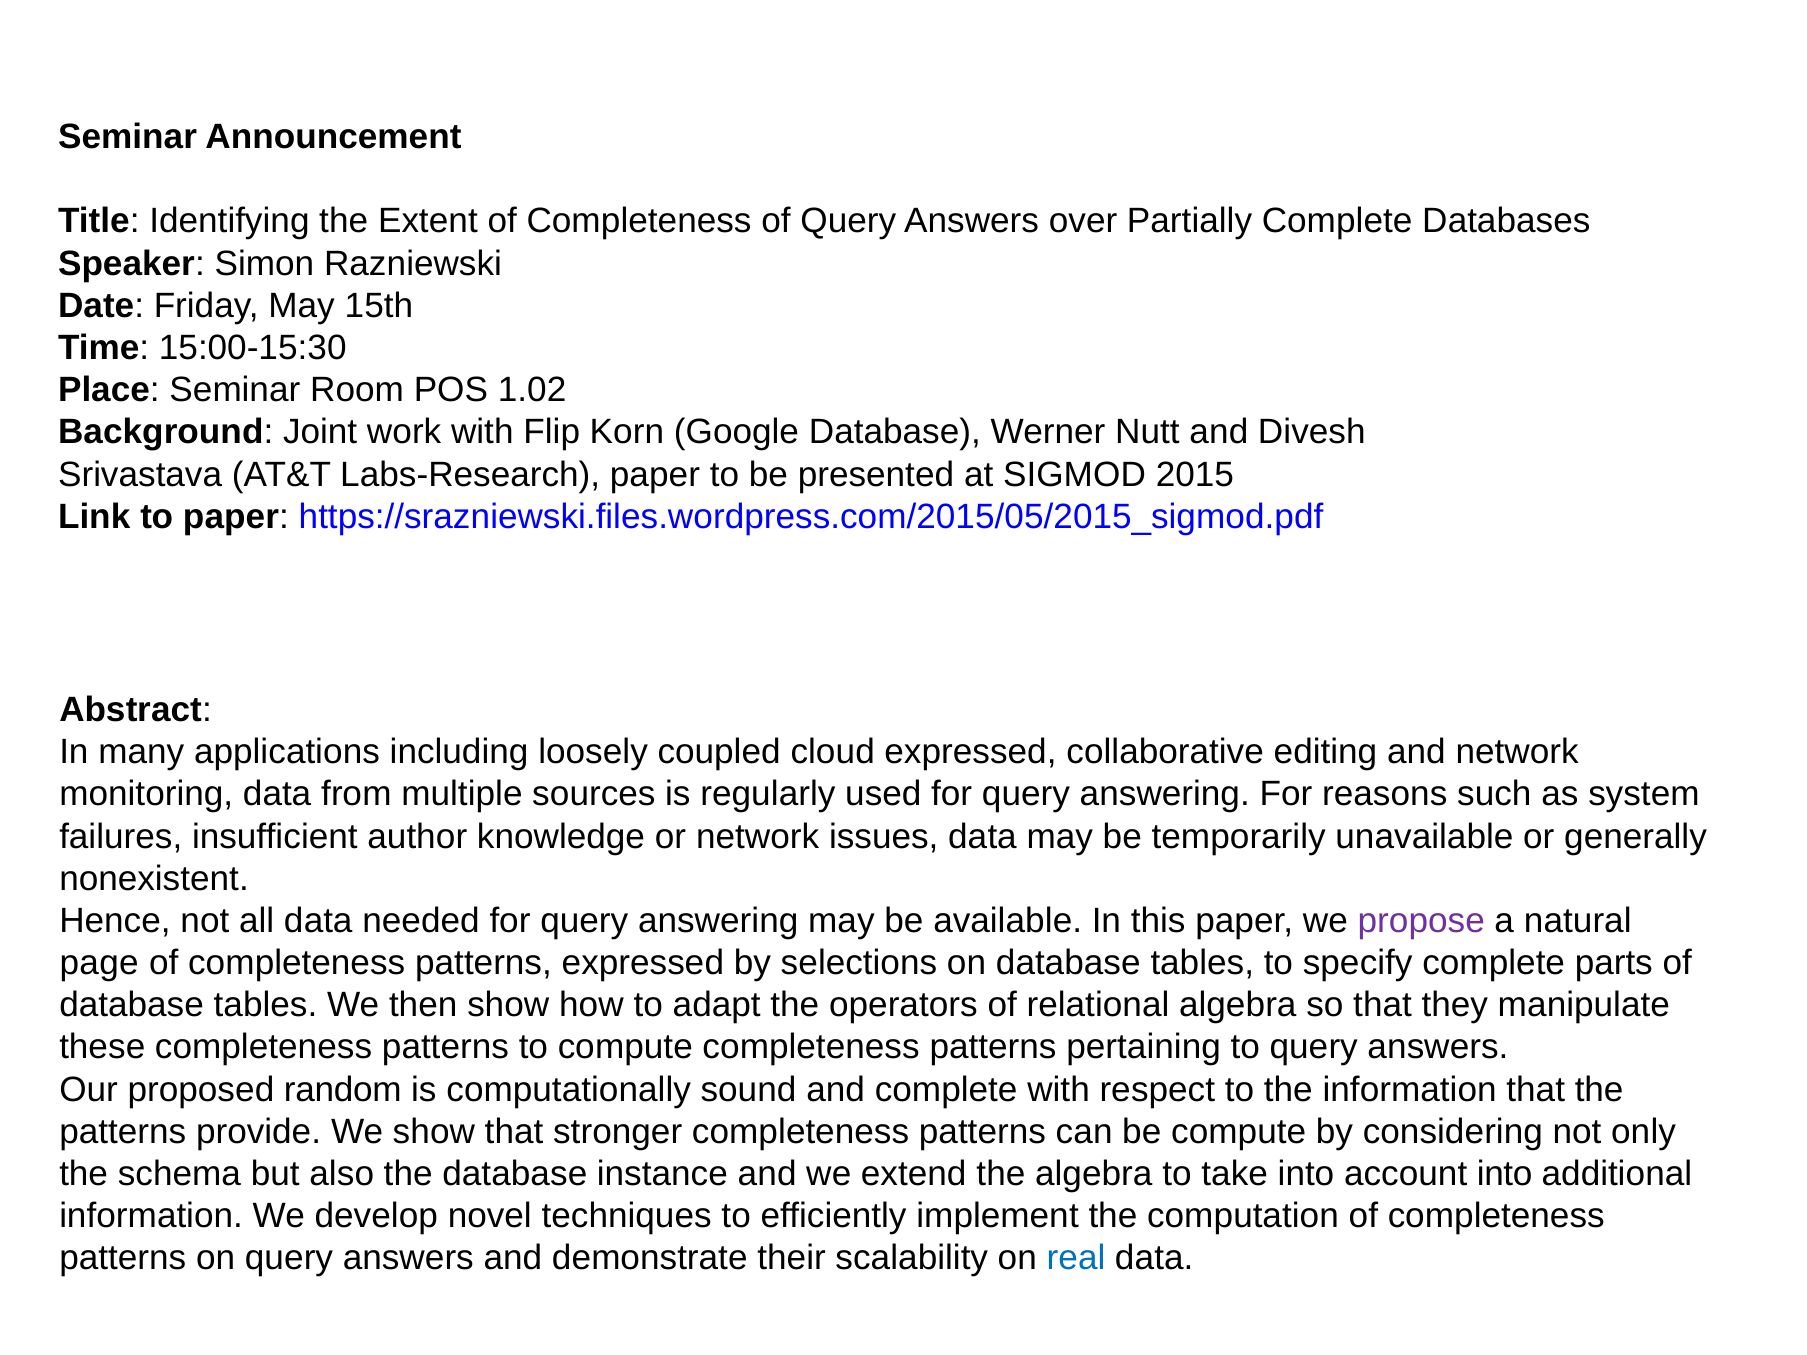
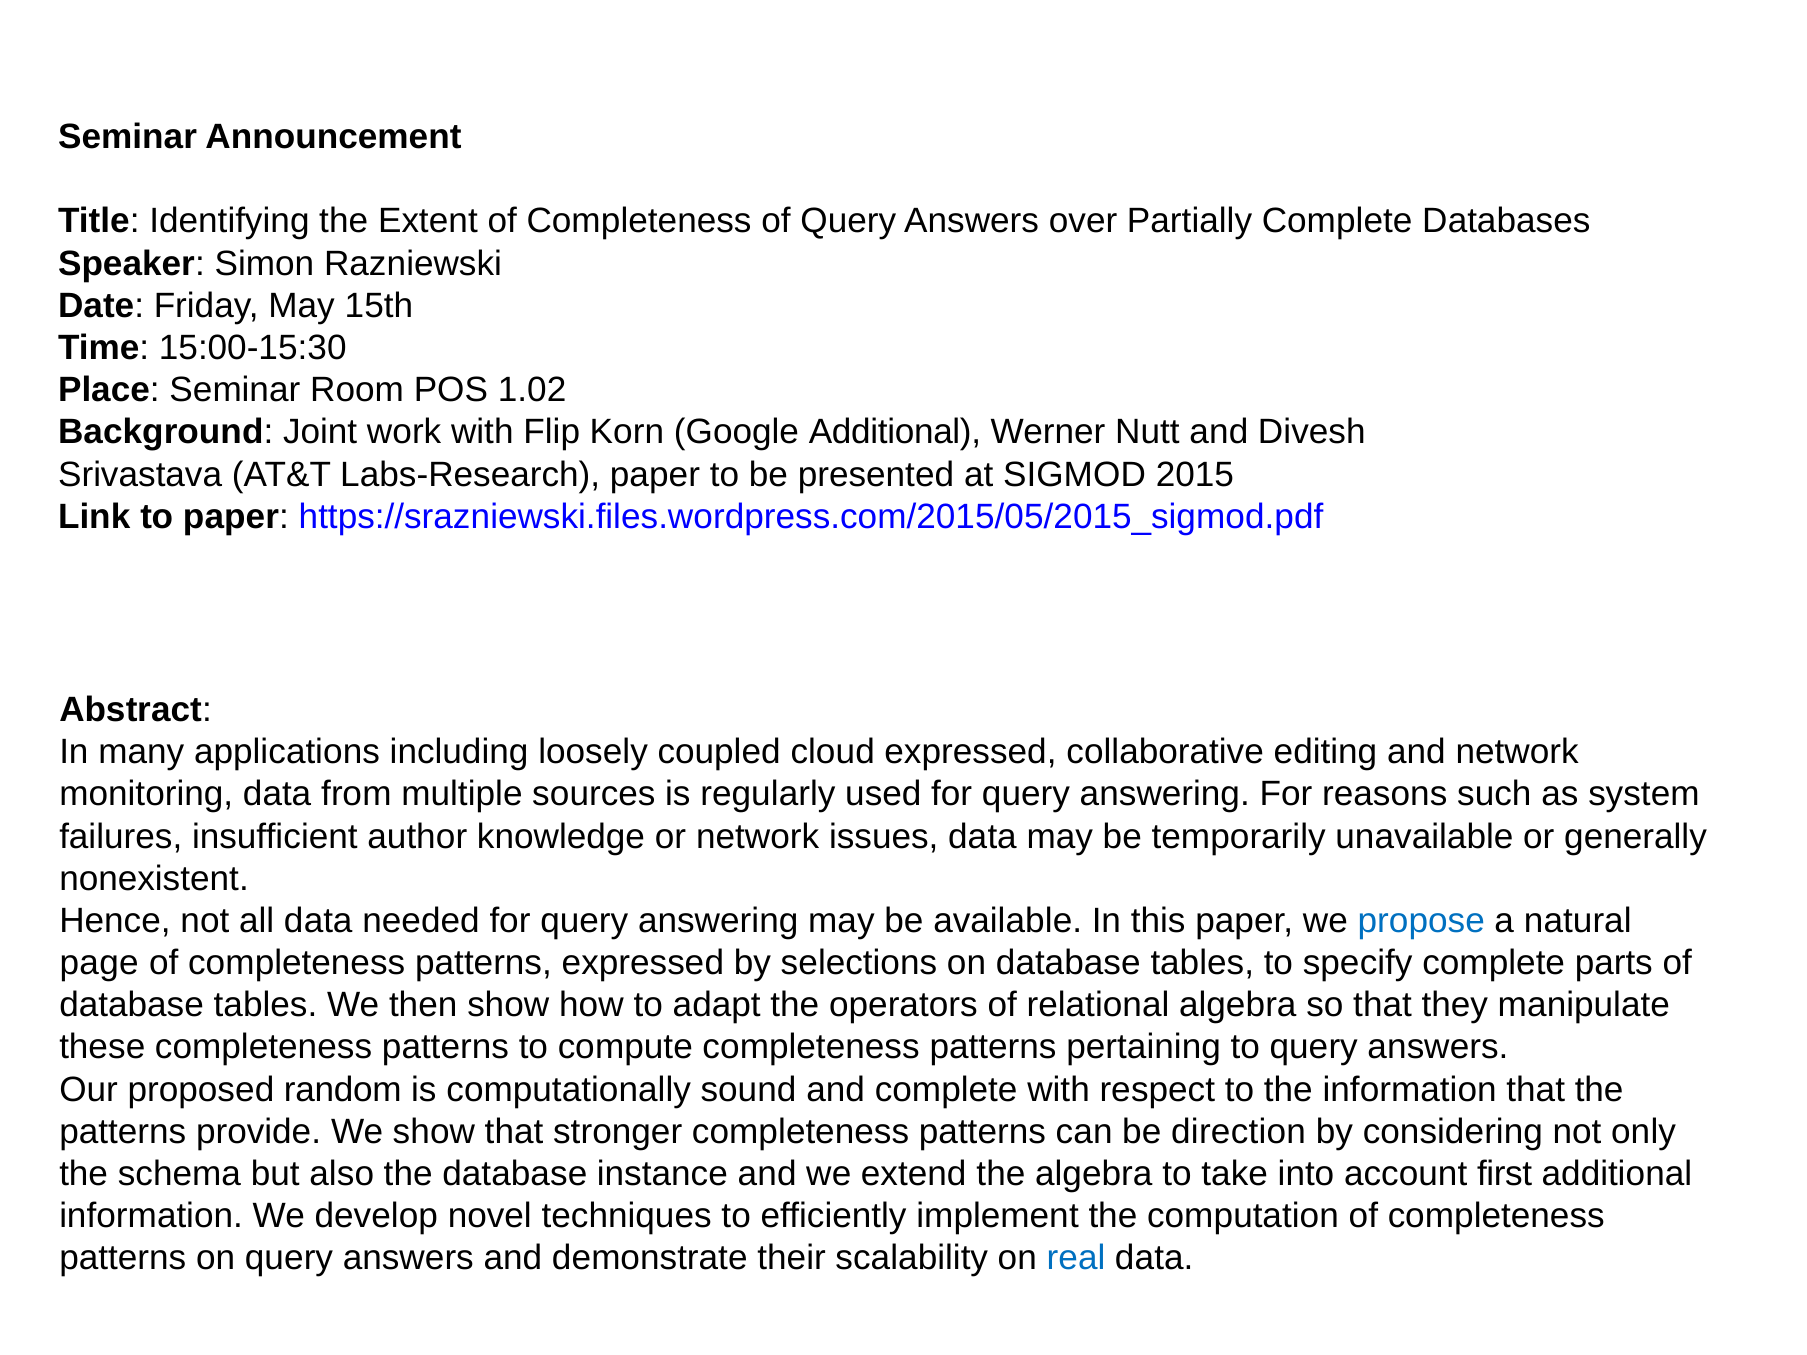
Google Database: Database -> Additional (895, 432)
propose colour: purple -> blue (1421, 921)
be compute: compute -> direction (1239, 1132)
account into: into -> first (1505, 1174)
